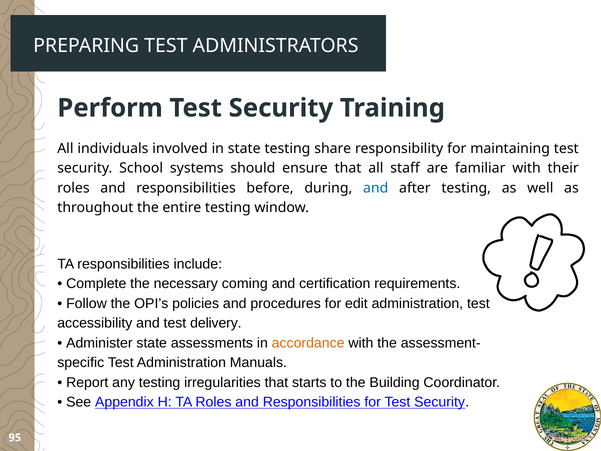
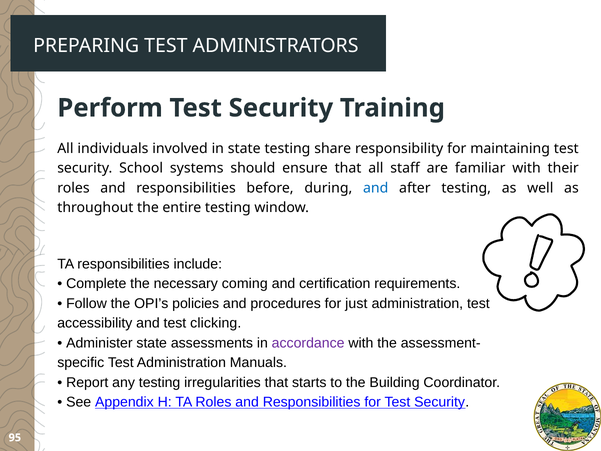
edit: edit -> just (356, 303)
delivery: delivery -> clicking (216, 323)
accordance colour: orange -> purple (308, 343)
